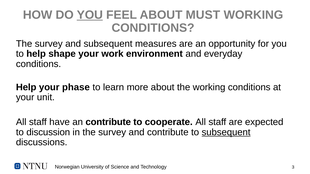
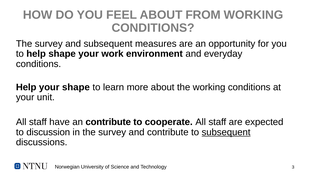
YOU underline: present -> none (90, 15)
MUST: MUST -> FROM (203, 15)
your phase: phase -> shape (76, 87)
